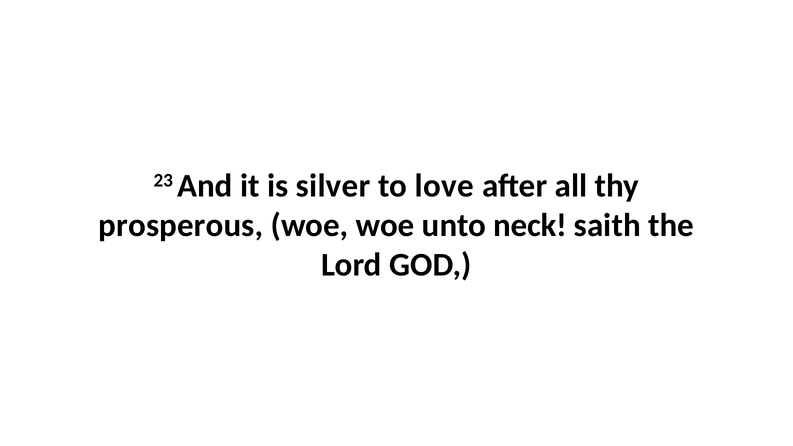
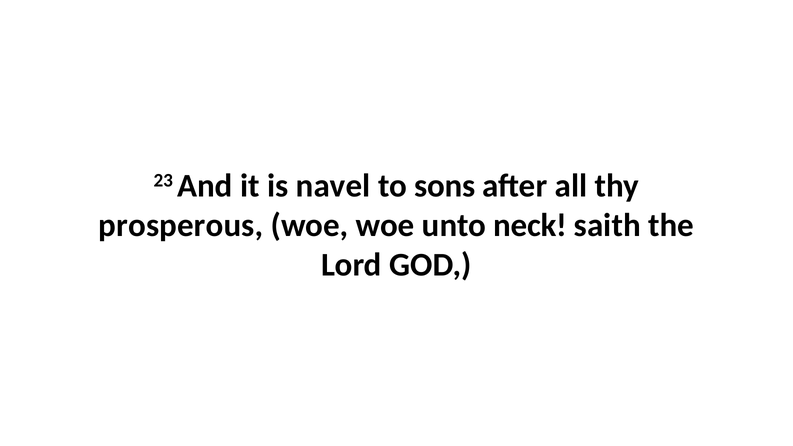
silver: silver -> navel (333, 186)
love: love -> sons (445, 186)
